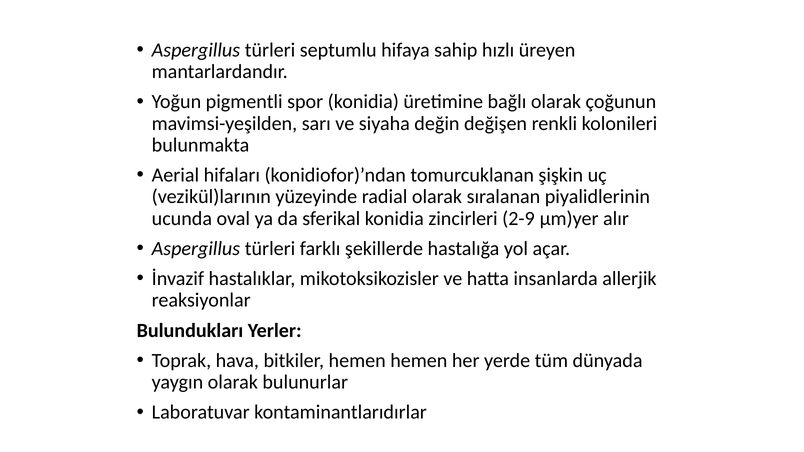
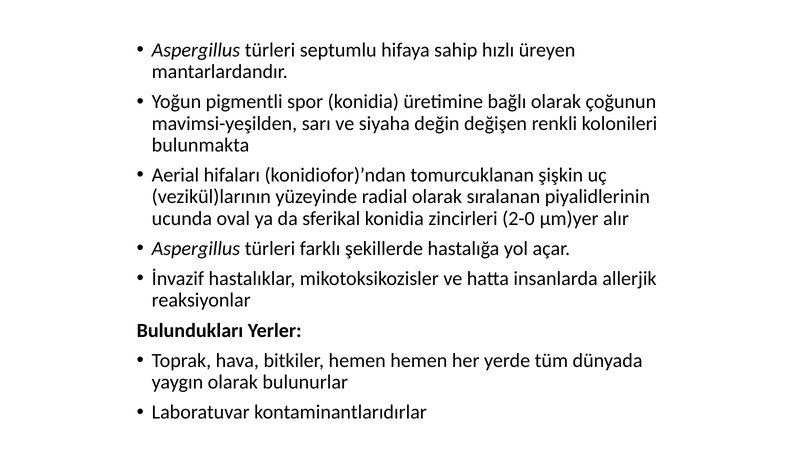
2-9: 2-9 -> 2-0 (519, 219)
